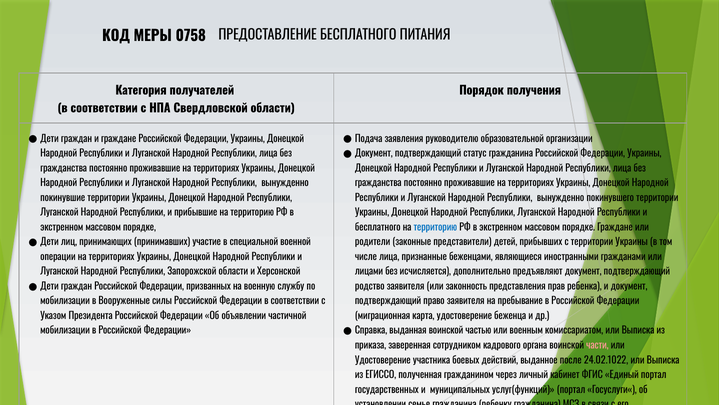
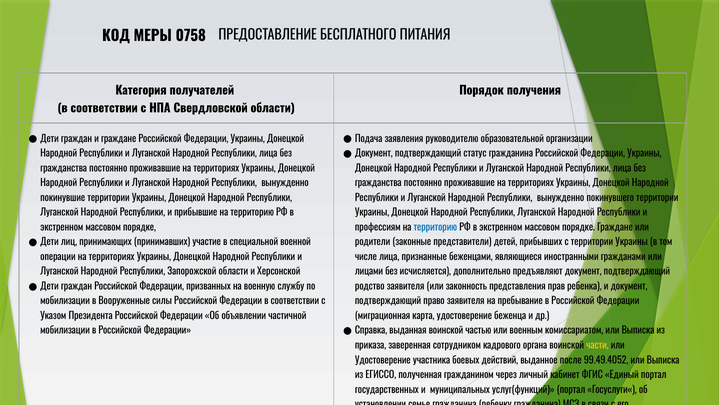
бесплатного: бесплатного -> профессиям (378, 227)
части colour: pink -> yellow (597, 345)
24.02.1022: 24.02.1022 -> 99.49.4052 (606, 360)
